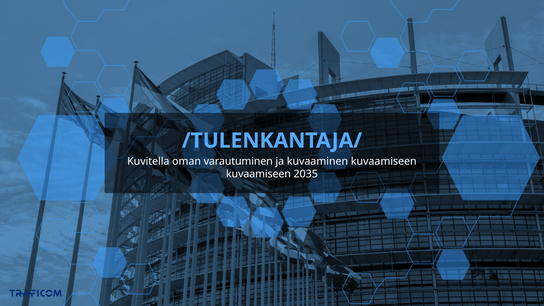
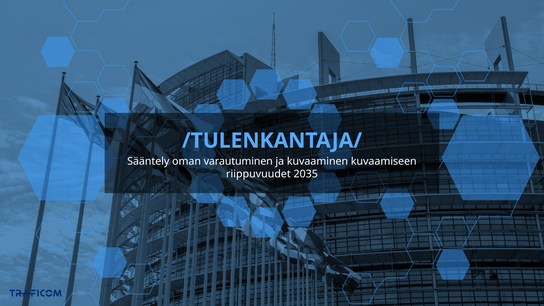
Kuvitella: Kuvitella -> Sääntely (148, 161)
kuvaamiseen: kuvaamiseen -> riippuvuudet (258, 174)
